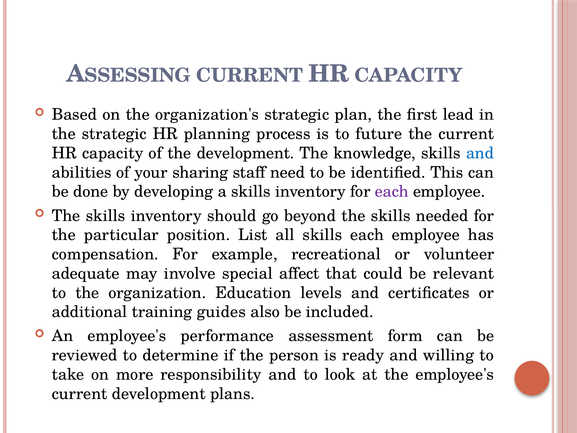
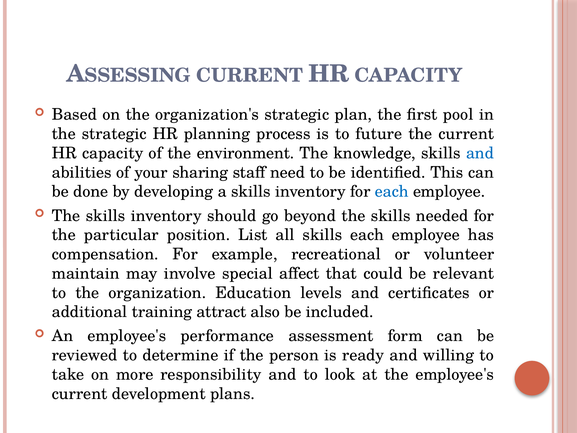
lead: lead -> pool (458, 115)
the development: development -> environment (246, 153)
each colour: purple -> blue (392, 192)
adequate: adequate -> maintain (86, 273)
guides: guides -> attract (221, 312)
